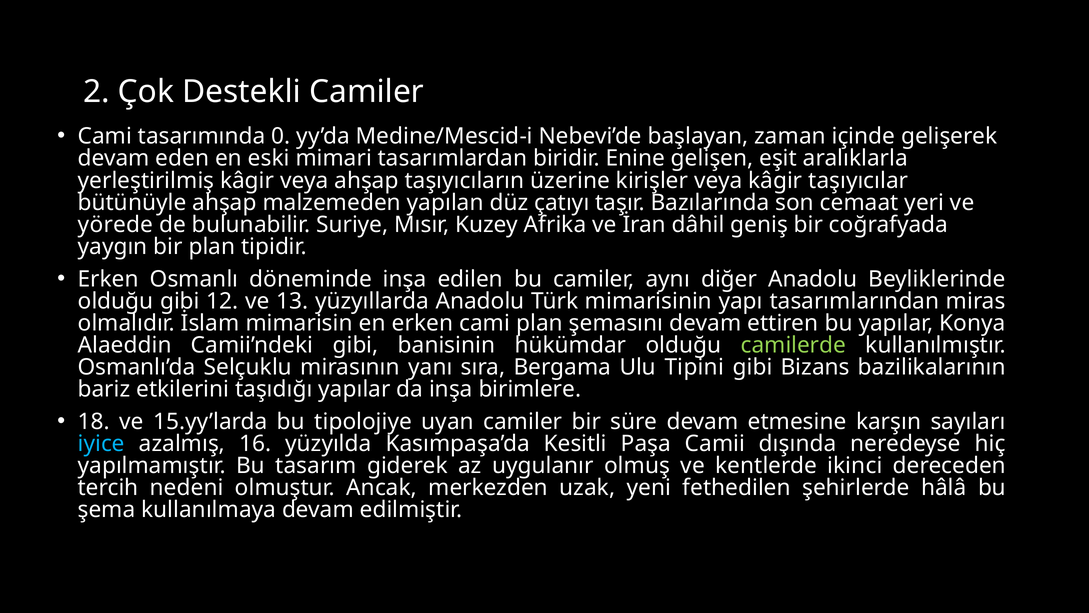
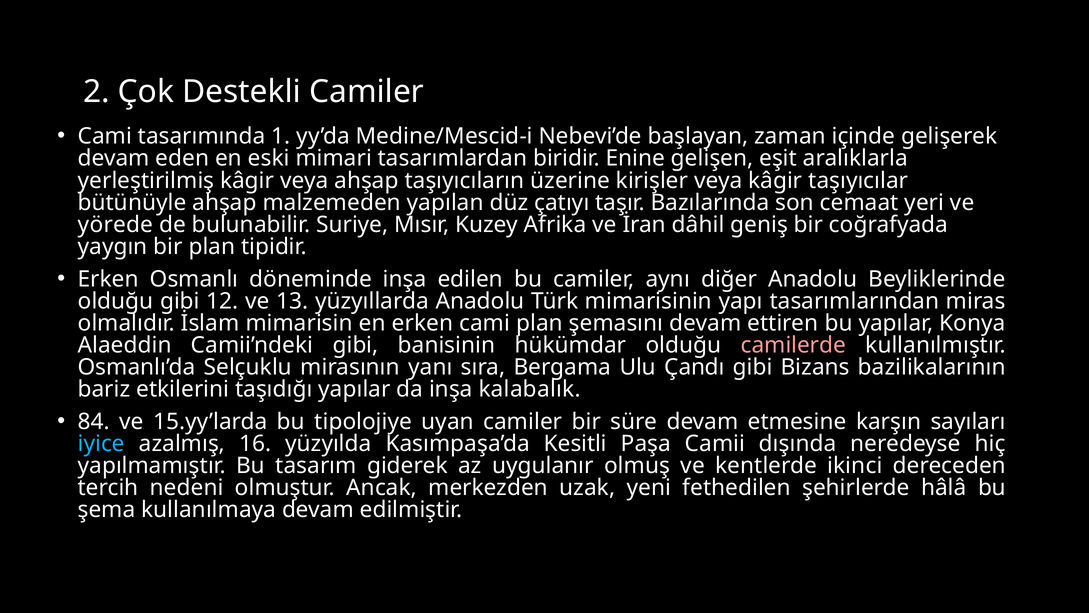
0: 0 -> 1 (281, 136)
camilerde colour: light green -> pink (793, 345)
Tipini: Tipini -> Çandı (694, 367)
birimlere: birimlere -> kalabalık (530, 389)
18: 18 -> 84 (94, 421)
